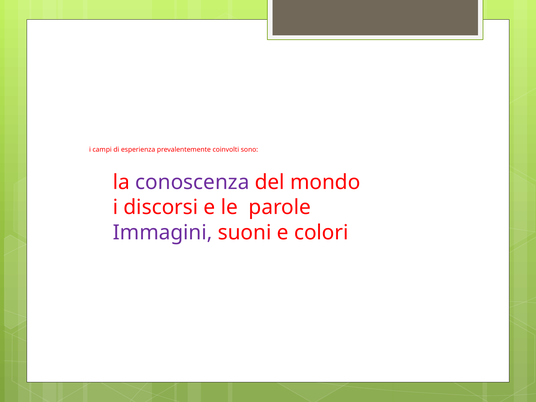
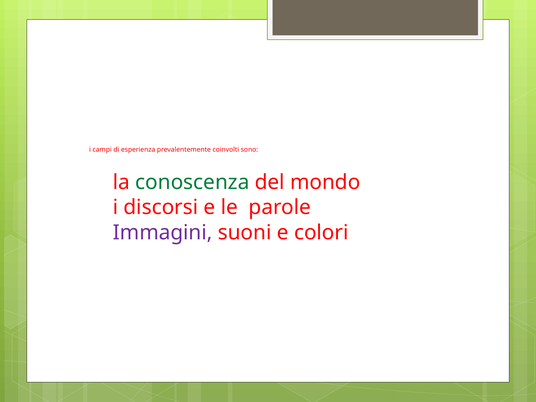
conoscenza colour: purple -> green (192, 182)
